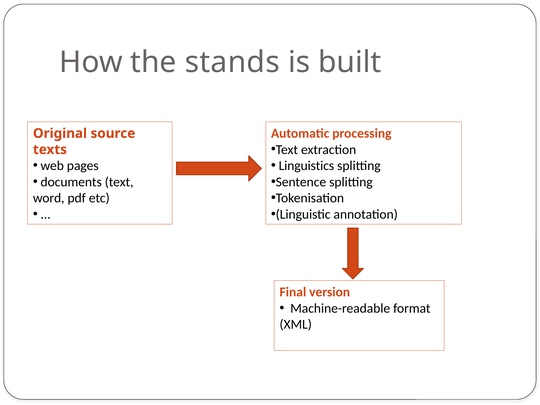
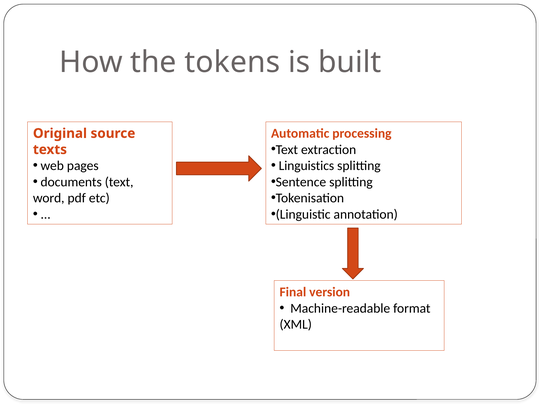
stands: stands -> tokens (232, 62)
